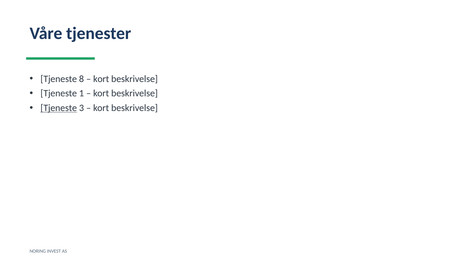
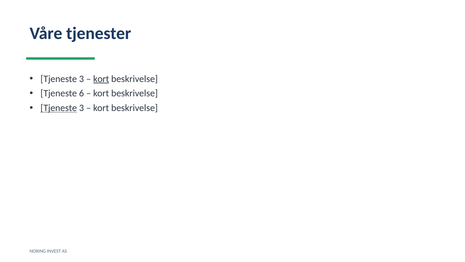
8: 8 -> 3 (82, 79)
kort underline: none -> present (101, 79)
1: 1 -> 6 (82, 93)
